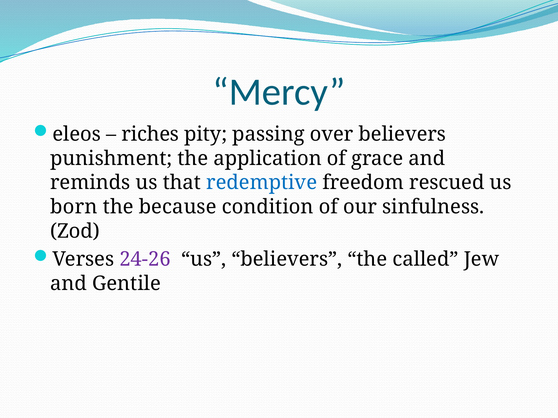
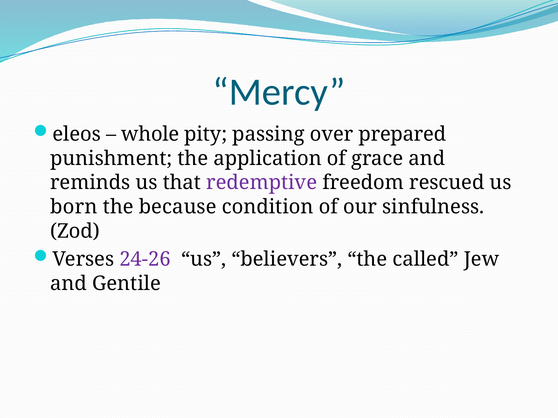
riches: riches -> whole (150, 134)
over believers: believers -> prepared (402, 134)
redemptive colour: blue -> purple (262, 183)
